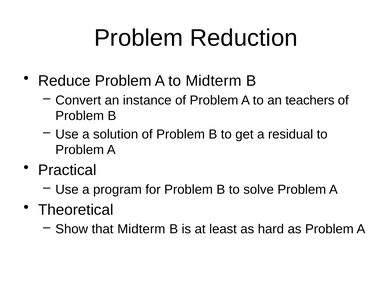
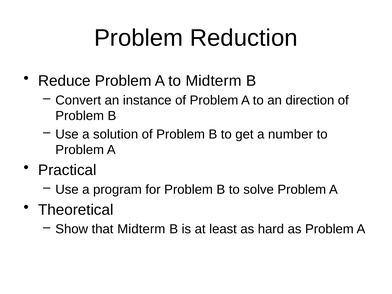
teachers: teachers -> direction (310, 100)
residual: residual -> number (291, 134)
